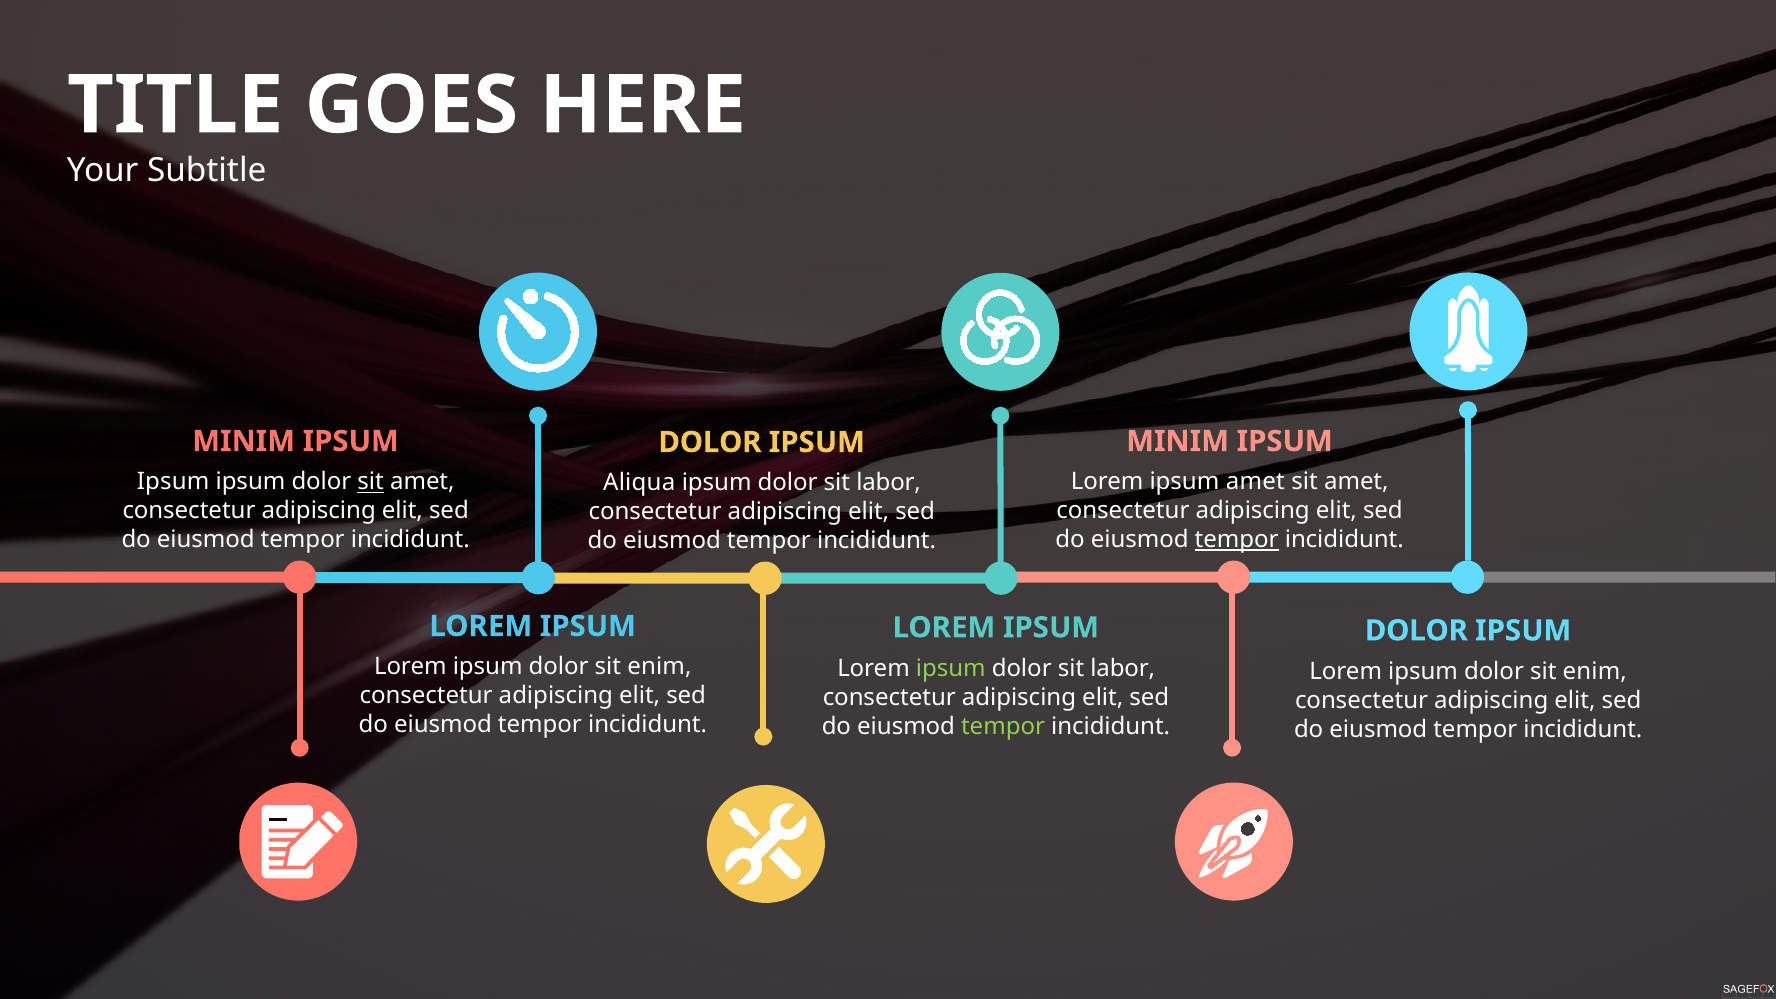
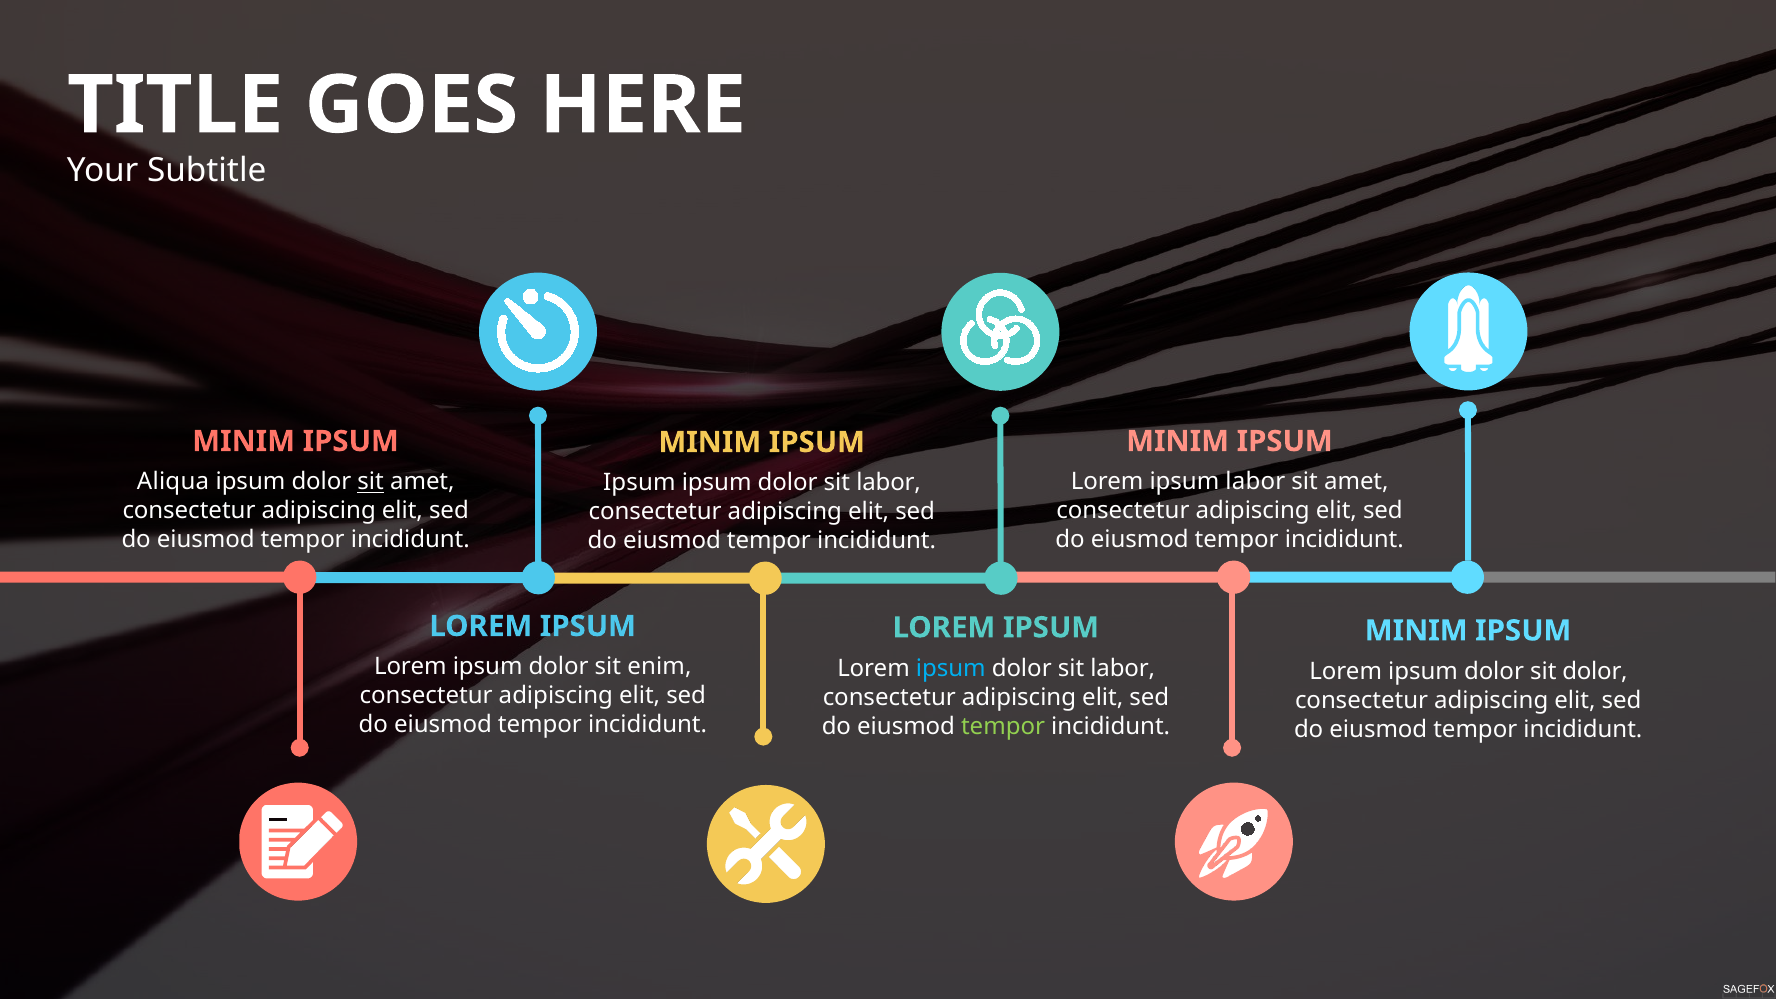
DOLOR: DOLOR -> MINIM (710, 442)
Ipsum: Ipsum -> Aliqua (173, 482)
ipsum amet: amet -> labor (1255, 482)
Aliqua: Aliqua -> Ipsum (639, 483)
tempor underline: present -> none (1237, 540)
DOLOR: DOLOR -> MINIM (1416, 631)
ipsum colour: light green -> light blue (951, 668)
enim: enim -> dolor (1595, 671)
